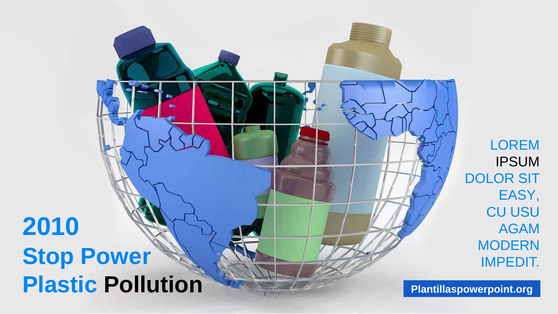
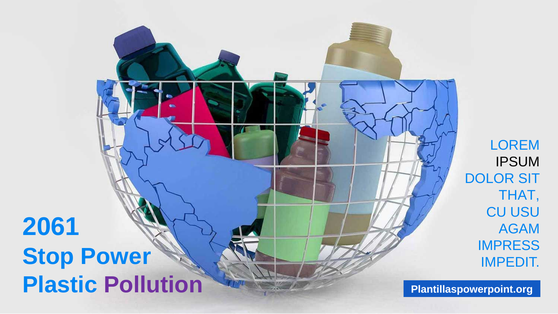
EASY: EASY -> THAT (519, 195)
2010: 2010 -> 2061 (51, 227)
MODERN: MODERN -> IMPRESS (509, 245)
Pollution colour: black -> purple (153, 285)
